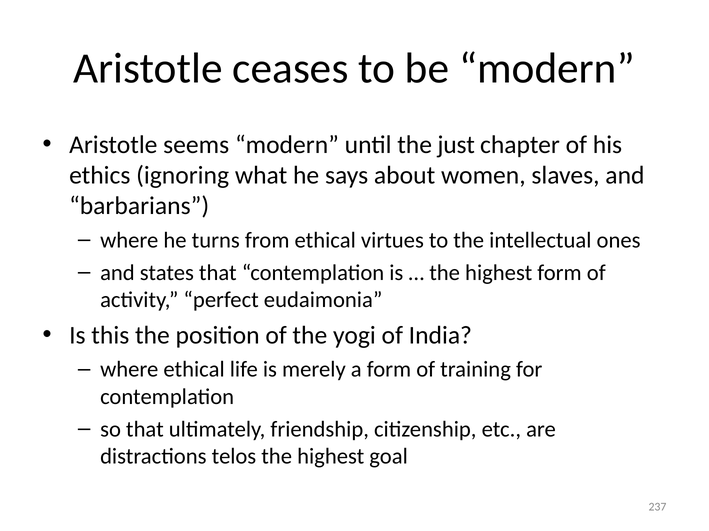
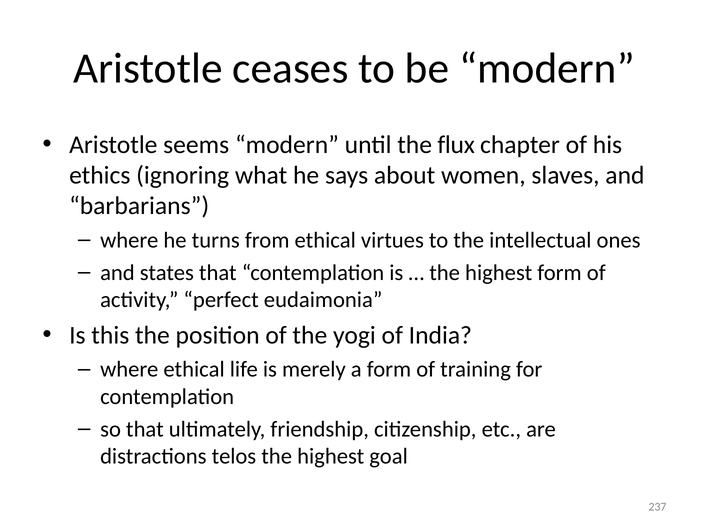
just: just -> flux (456, 145)
